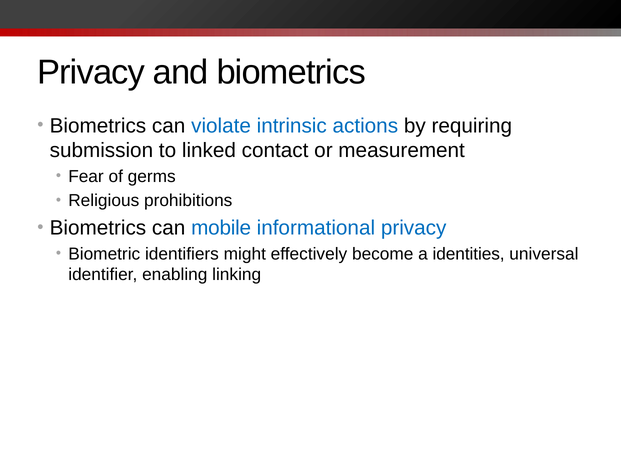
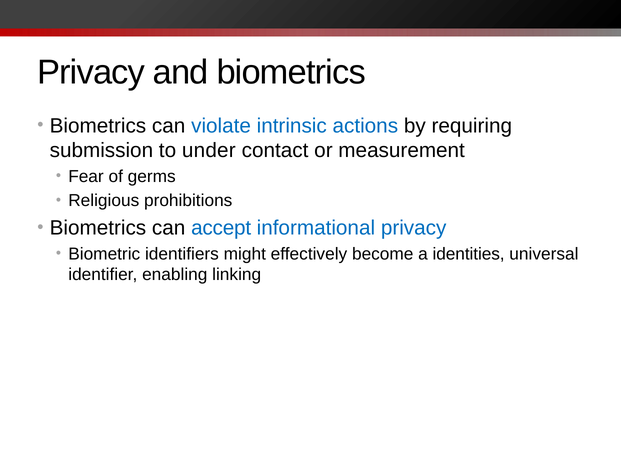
linked: linked -> under (209, 150)
mobile: mobile -> accept (221, 228)
